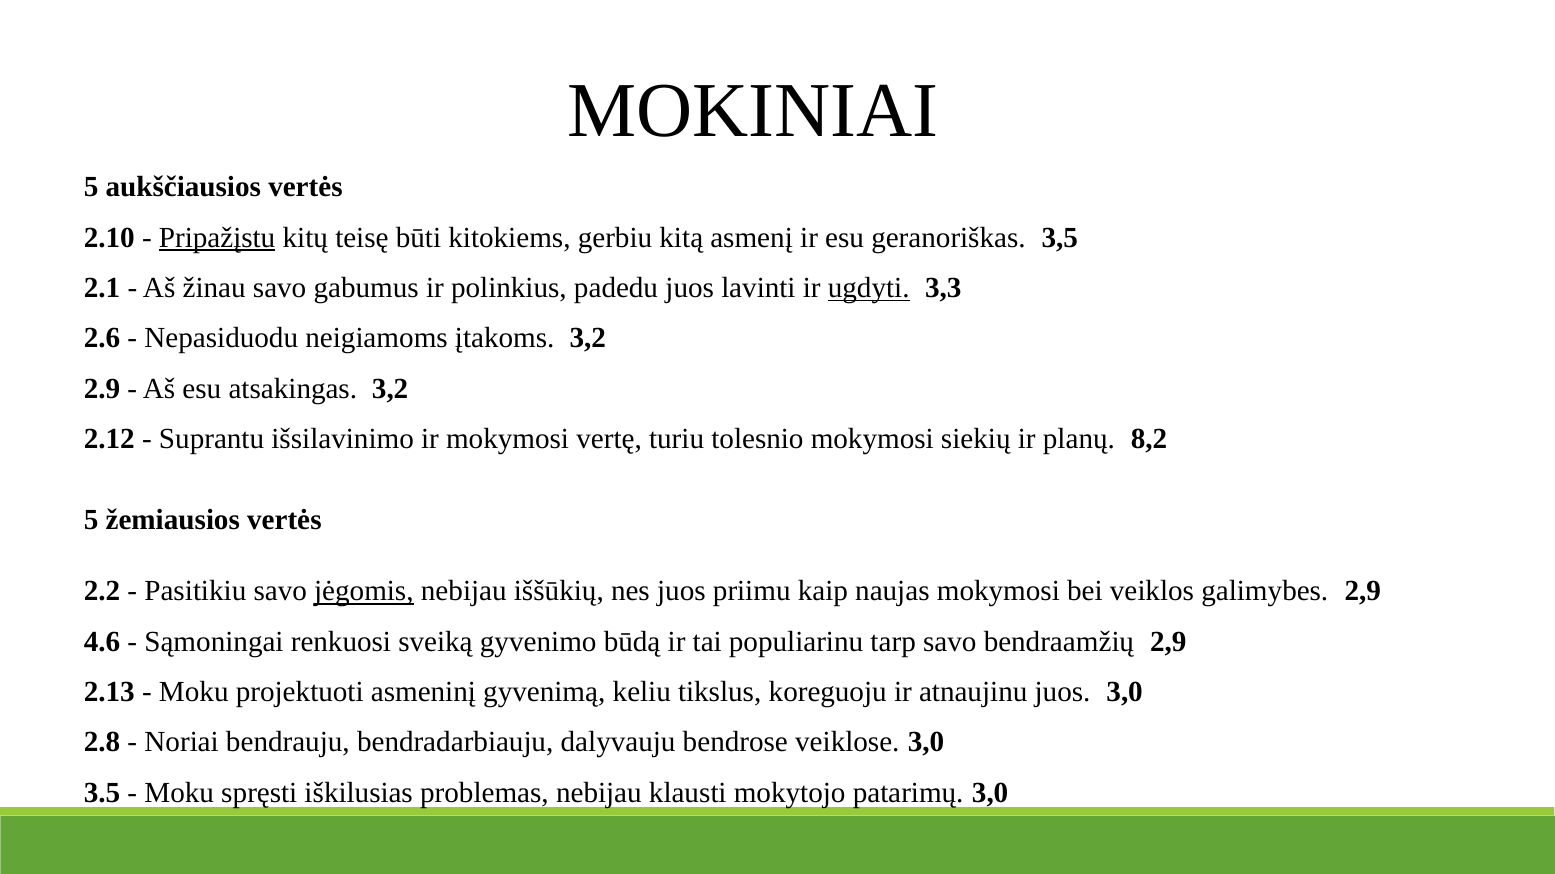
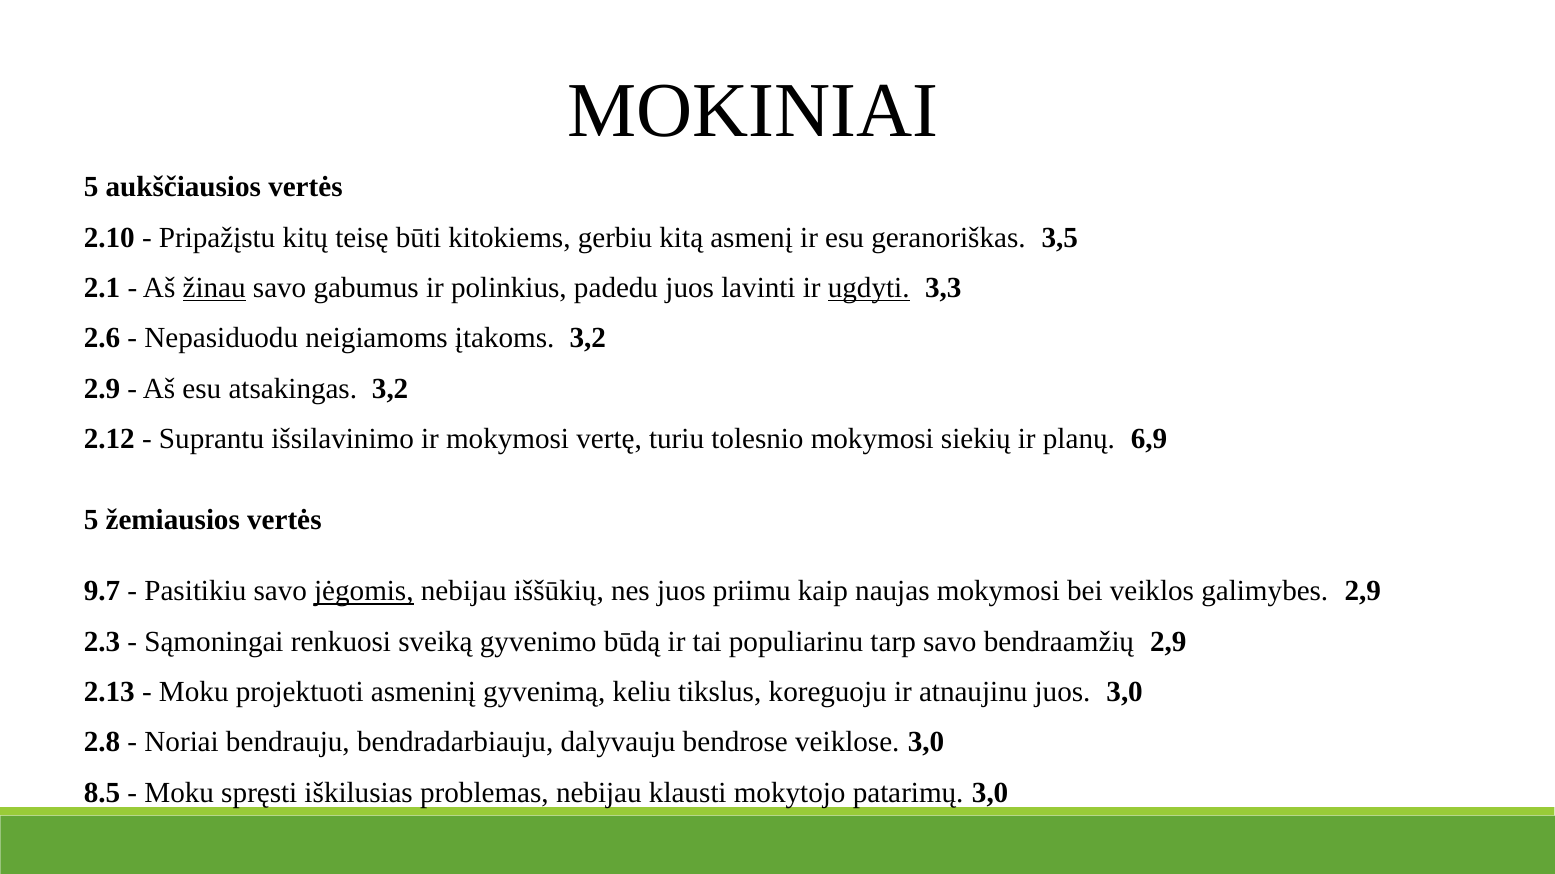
Pripažįstu underline: present -> none (217, 238)
žinau underline: none -> present (214, 288)
8,2: 8,2 -> 6,9 (1149, 439)
2.2: 2.2 -> 9.7 (102, 592)
4.6: 4.6 -> 2.3 (102, 642)
3.5: 3.5 -> 8.5 (102, 793)
